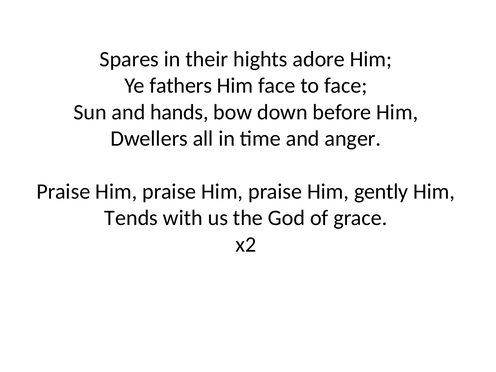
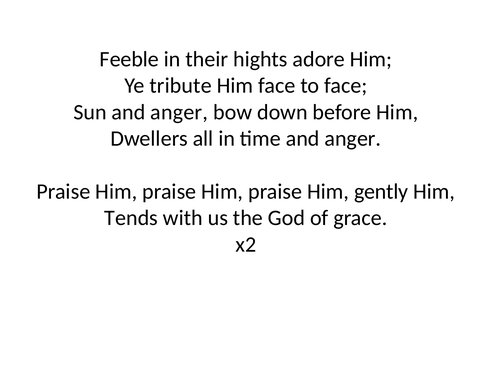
Spares: Spares -> Feeble (129, 59)
fathers: fathers -> tribute (181, 86)
Sun and hands: hands -> anger (179, 112)
